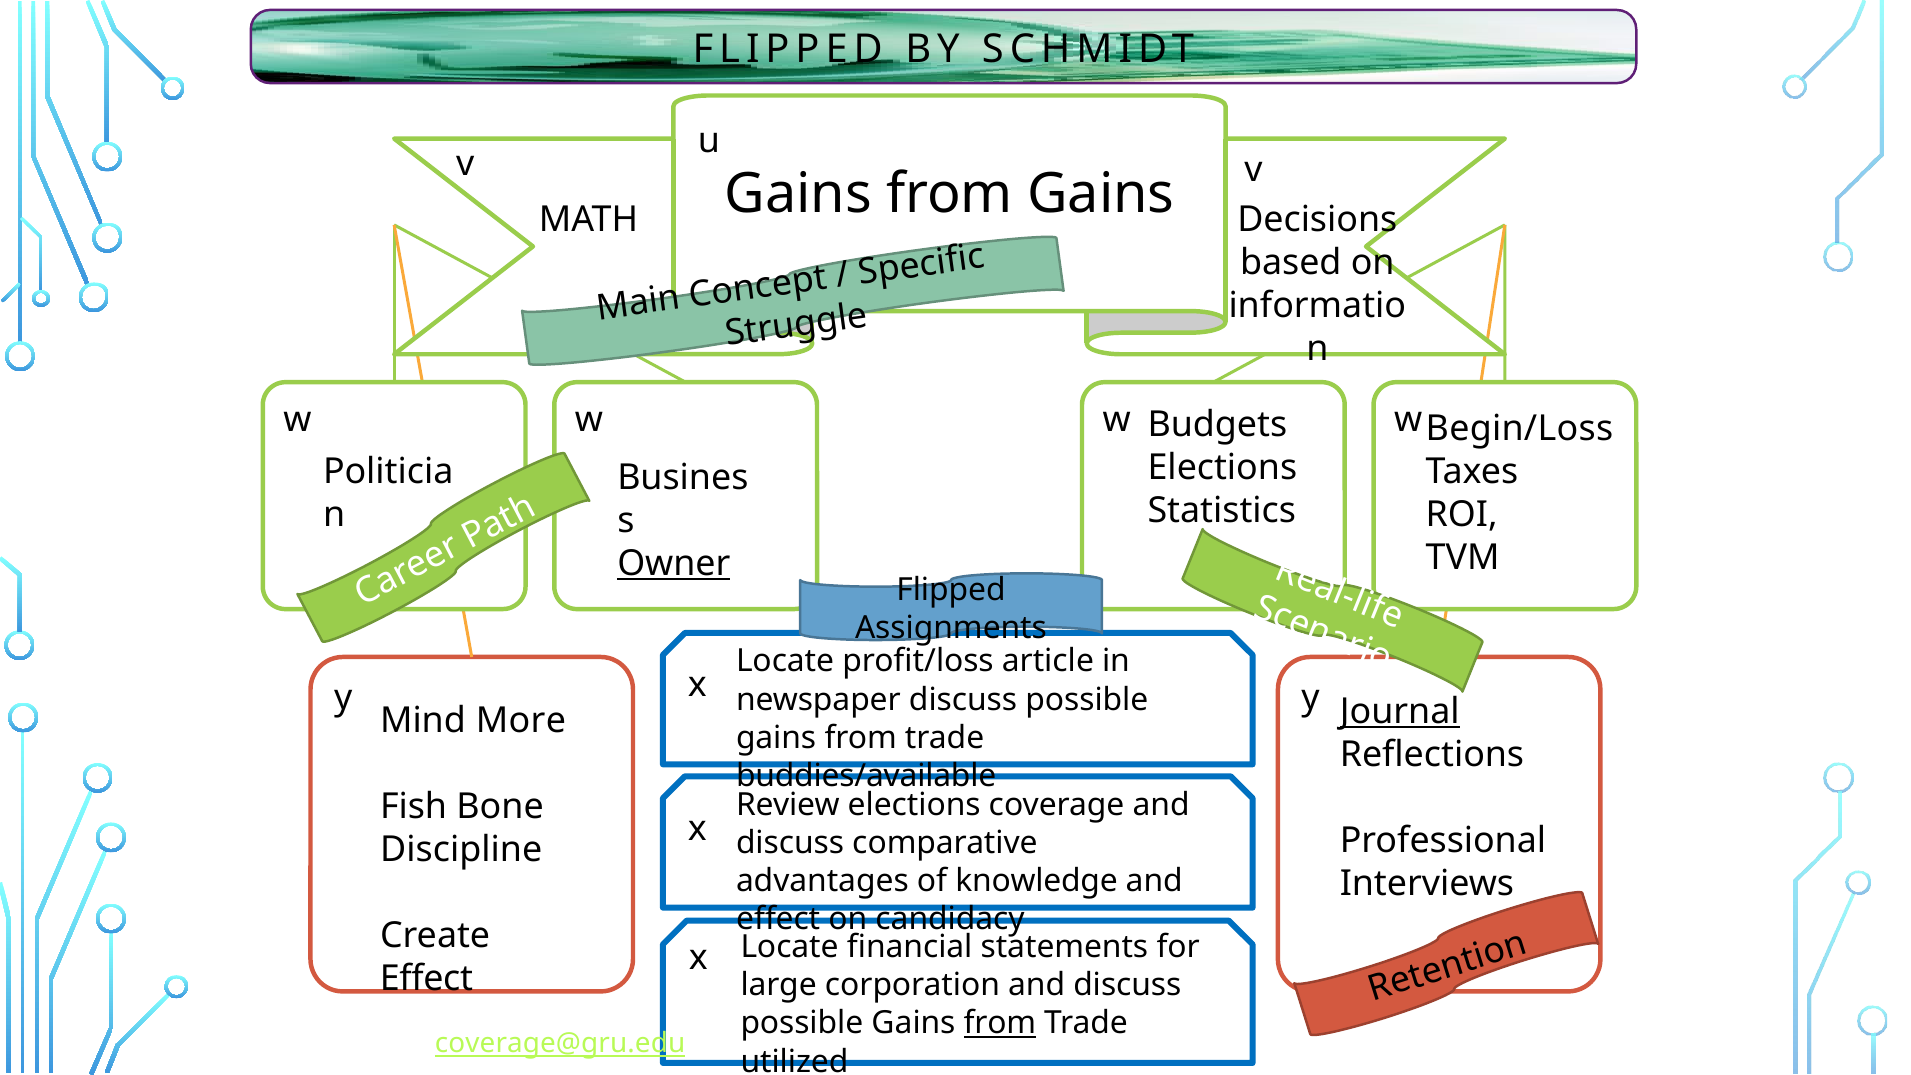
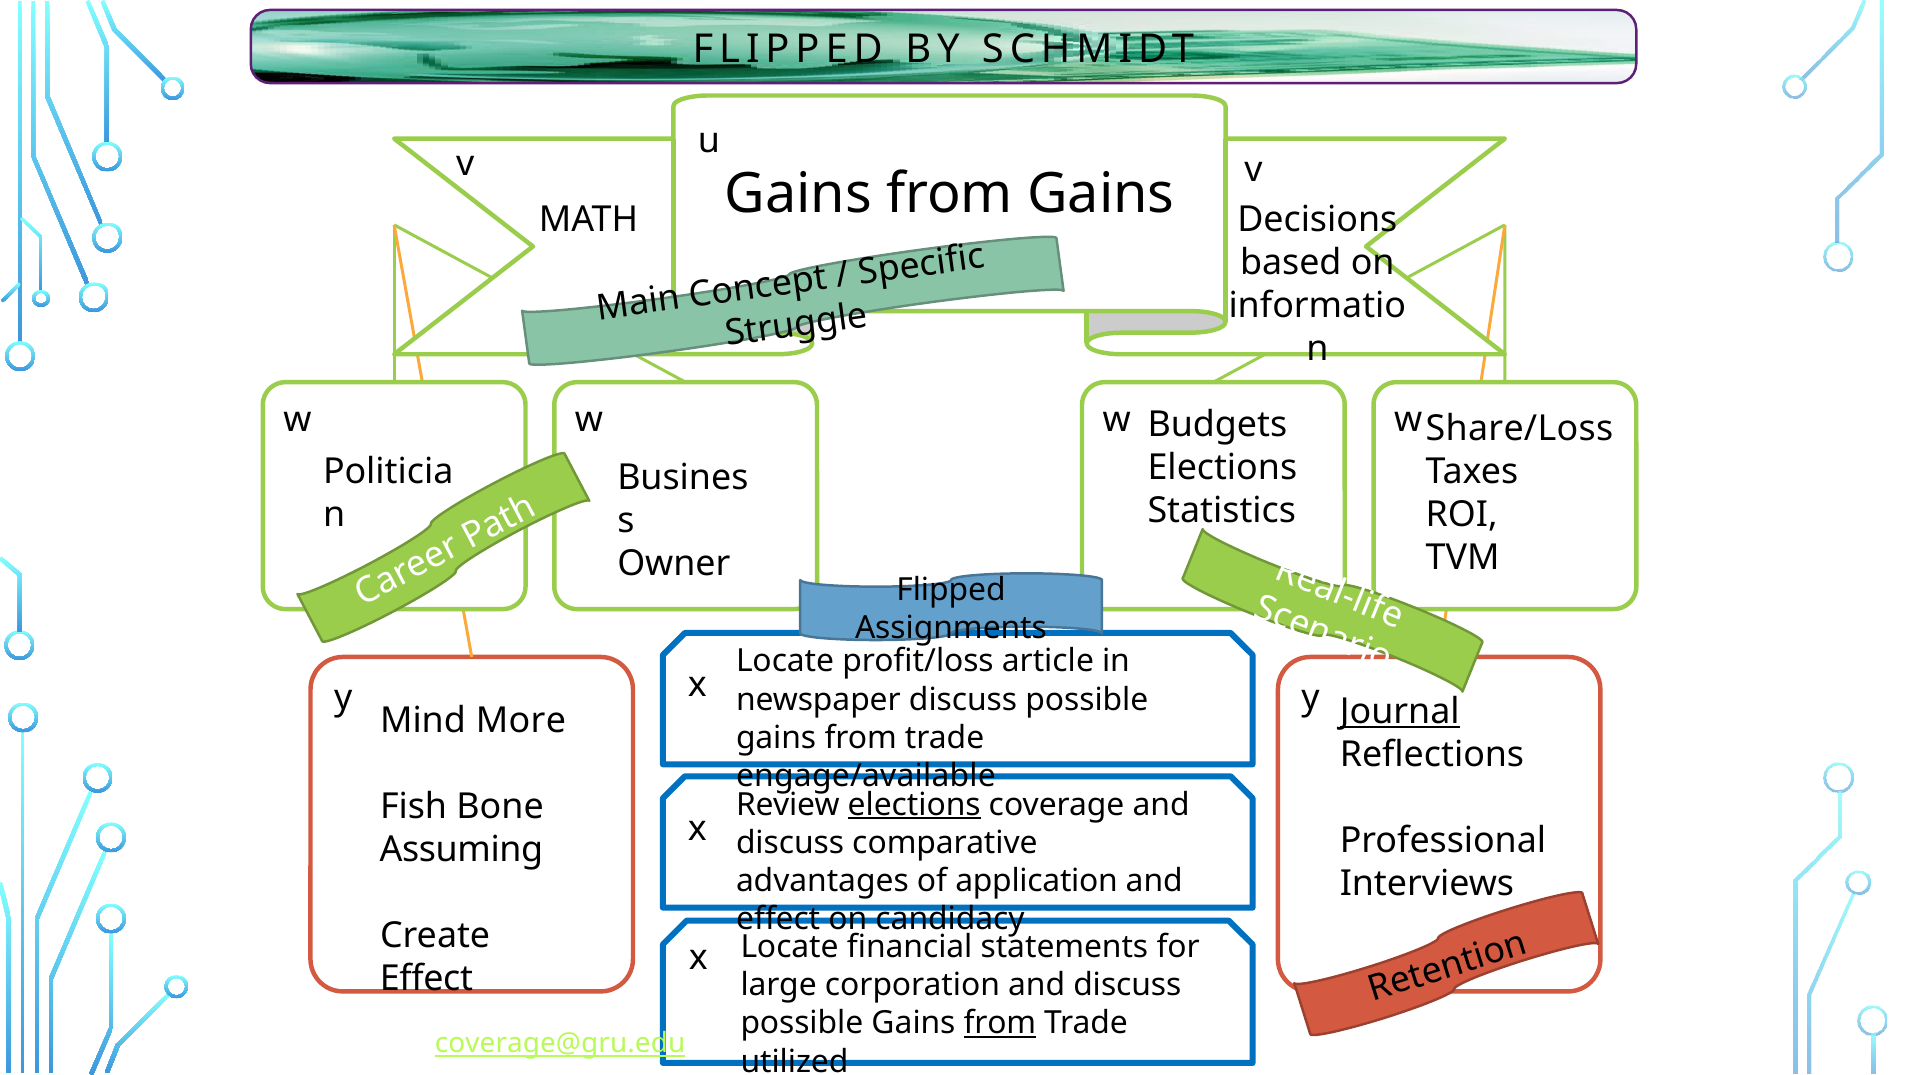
Begin/Loss: Begin/Loss -> Share/Loss (1519, 429)
Owner underline: present -> none (674, 563)
buddies/available: buddies/available -> engage/available (866, 776)
elections underline: none -> present (914, 805)
Discipline: Discipline -> Assuming (461, 849)
knowledge: knowledge -> application (1037, 881)
